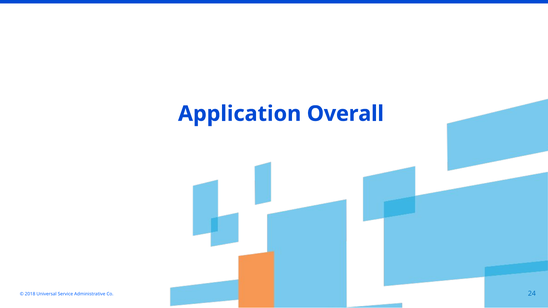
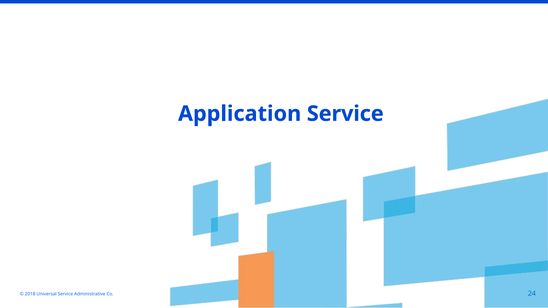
Application Overall: Overall -> Service (345, 114)
